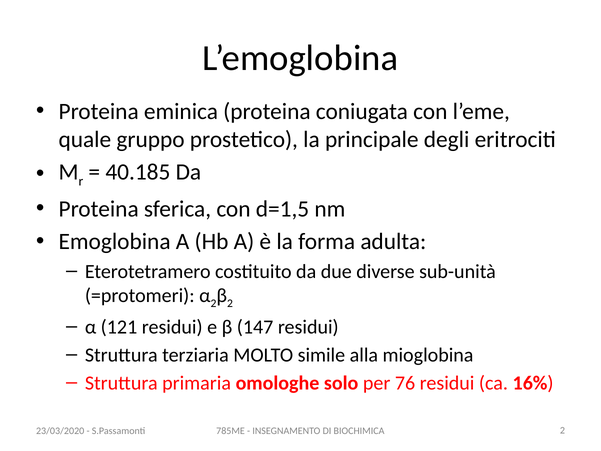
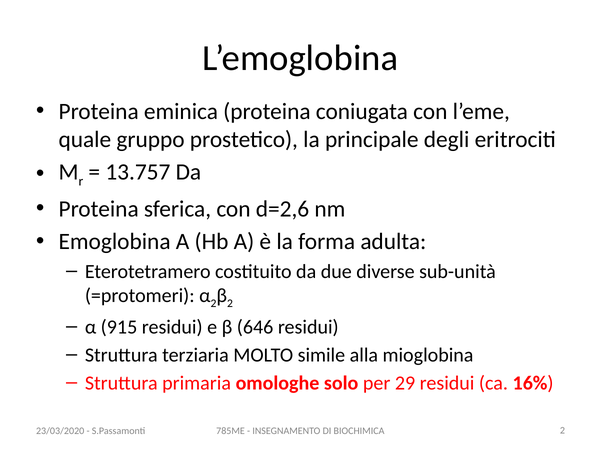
40.185: 40.185 -> 13.757 (138, 172)
d=1,5: d=1,5 -> d=2,6 (283, 209)
121: 121 -> 915 (119, 327)
147: 147 -> 646 (255, 327)
76: 76 -> 29 (405, 383)
